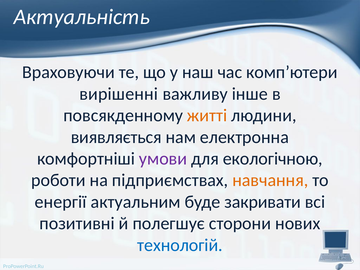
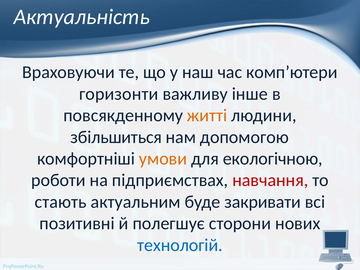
вирішенні: вирішенні -> горизонти (119, 94)
виявляється: виявляється -> збільшиться (116, 137)
електронна: електронна -> допомогою (244, 137)
умови colour: purple -> orange (163, 159)
навчання colour: orange -> red (270, 180)
енергії: енергії -> стають (61, 202)
